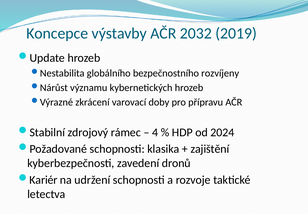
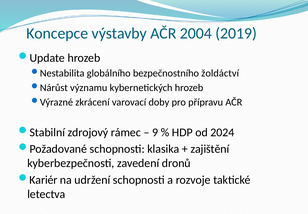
2032: 2032 -> 2004 (196, 33)
rozvíjeny: rozvíjeny -> žoldáctví (220, 73)
4: 4 -> 9 (155, 132)
